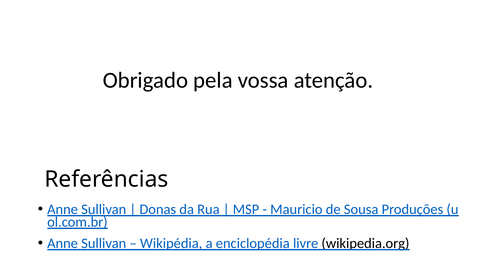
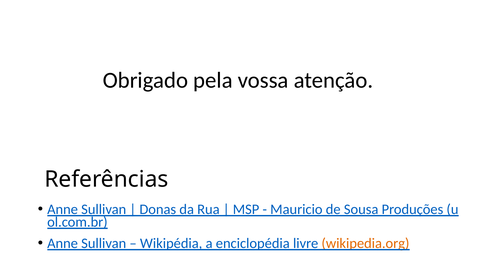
wikipedia.org colour: black -> orange (365, 243)
